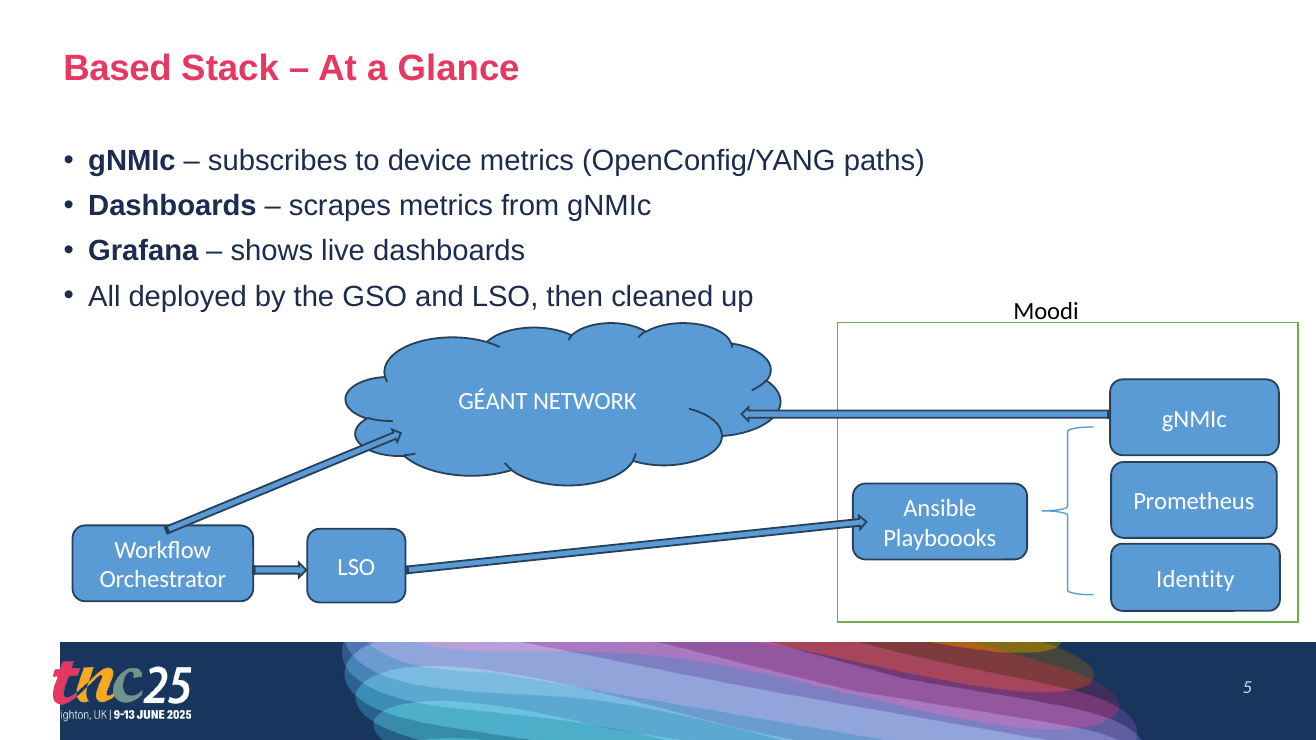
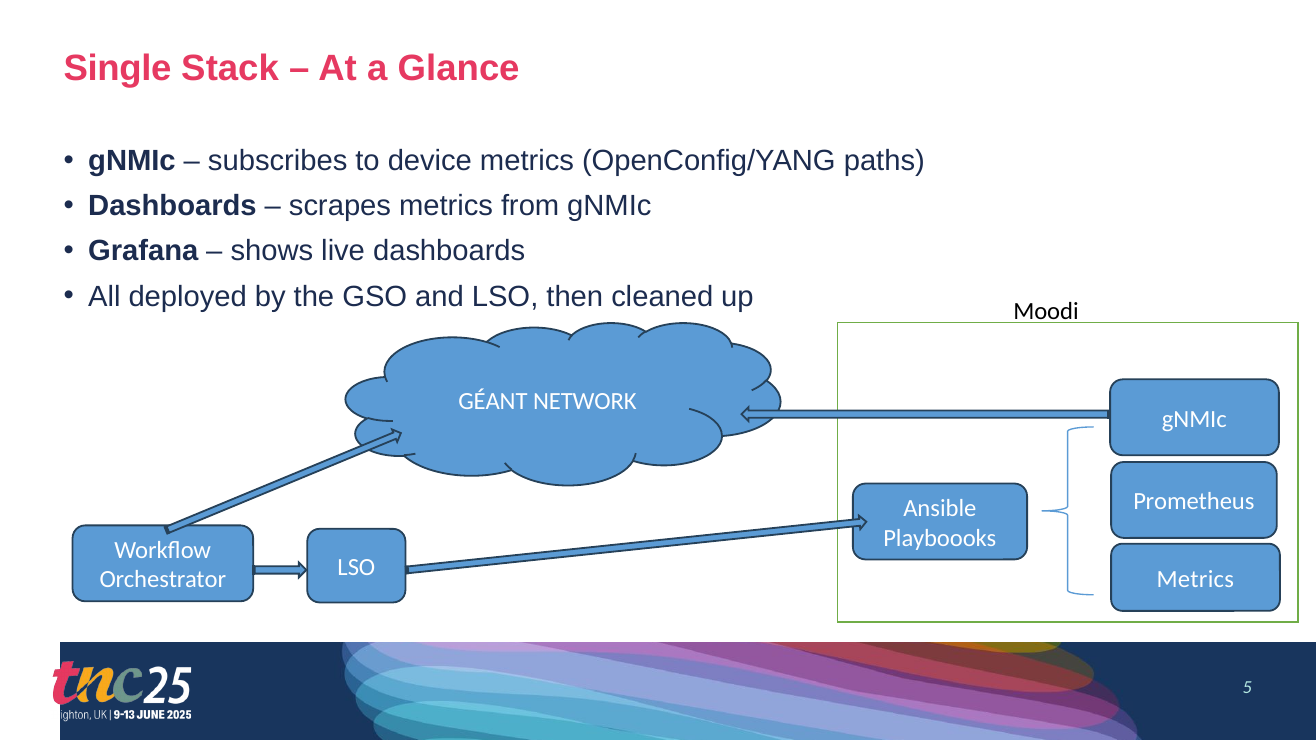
Based: Based -> Single (118, 69)
Identity: Identity -> Metrics (1195, 579)
